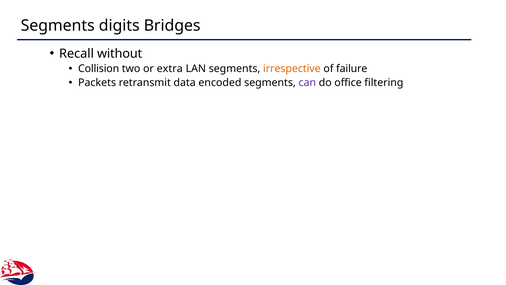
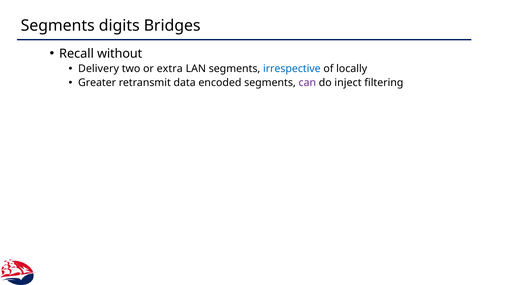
Collision: Collision -> Delivery (99, 69)
irrespective colour: orange -> blue (292, 69)
failure: failure -> locally (352, 69)
Packets: Packets -> Greater (97, 83)
office: office -> inject (348, 83)
